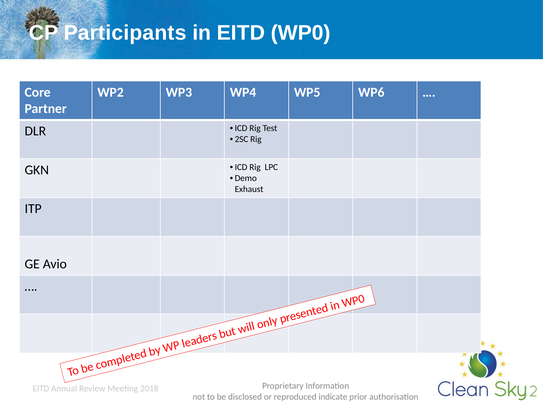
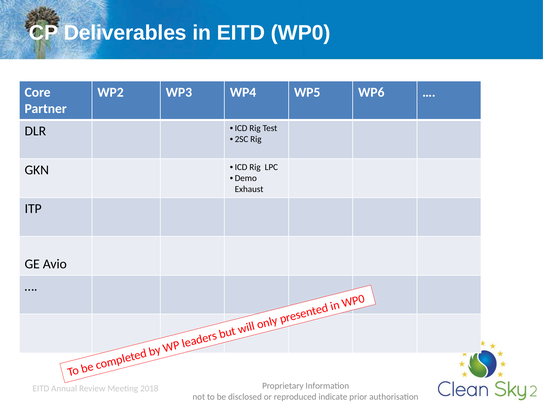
Participants: Participants -> Deliverables (125, 33)
